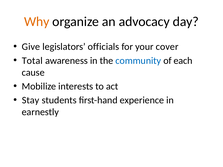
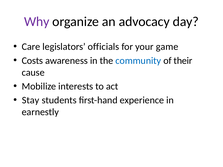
Why colour: orange -> purple (37, 22)
Give: Give -> Care (31, 47)
cover: cover -> game (167, 47)
Total: Total -> Costs (32, 61)
each: each -> their (183, 61)
